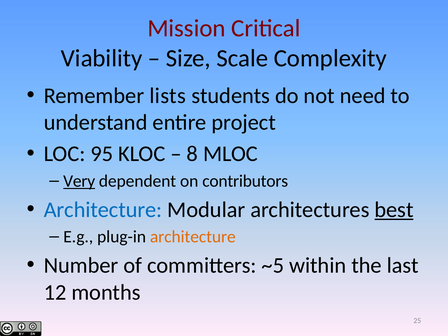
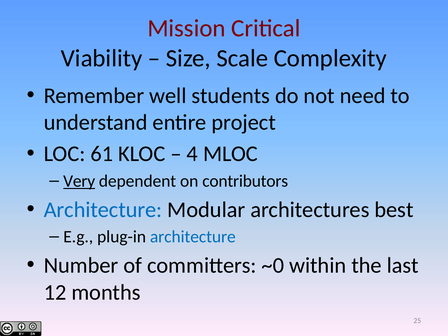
lists: lists -> well (168, 96)
95: 95 -> 61 (102, 154)
8: 8 -> 4 (192, 154)
best underline: present -> none (394, 210)
architecture colour: orange -> blue (193, 237)
~5: ~5 -> ~0 (273, 265)
